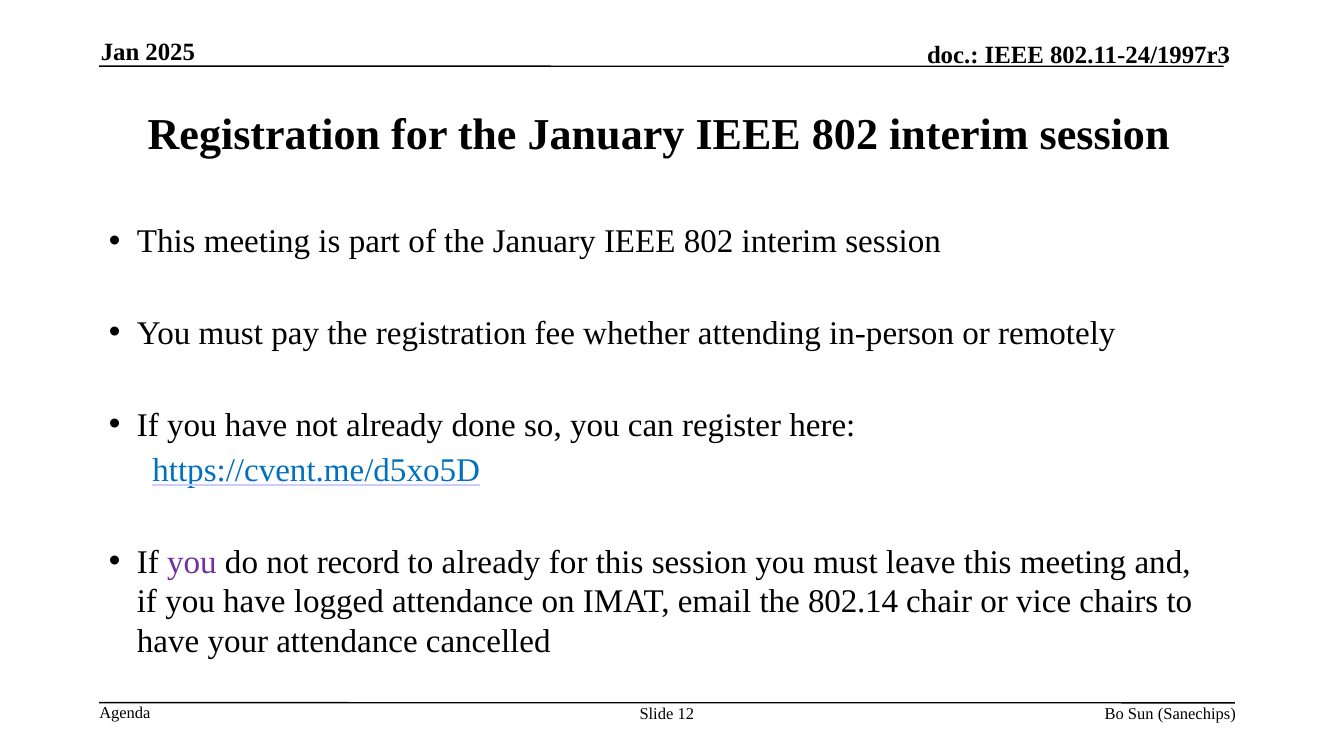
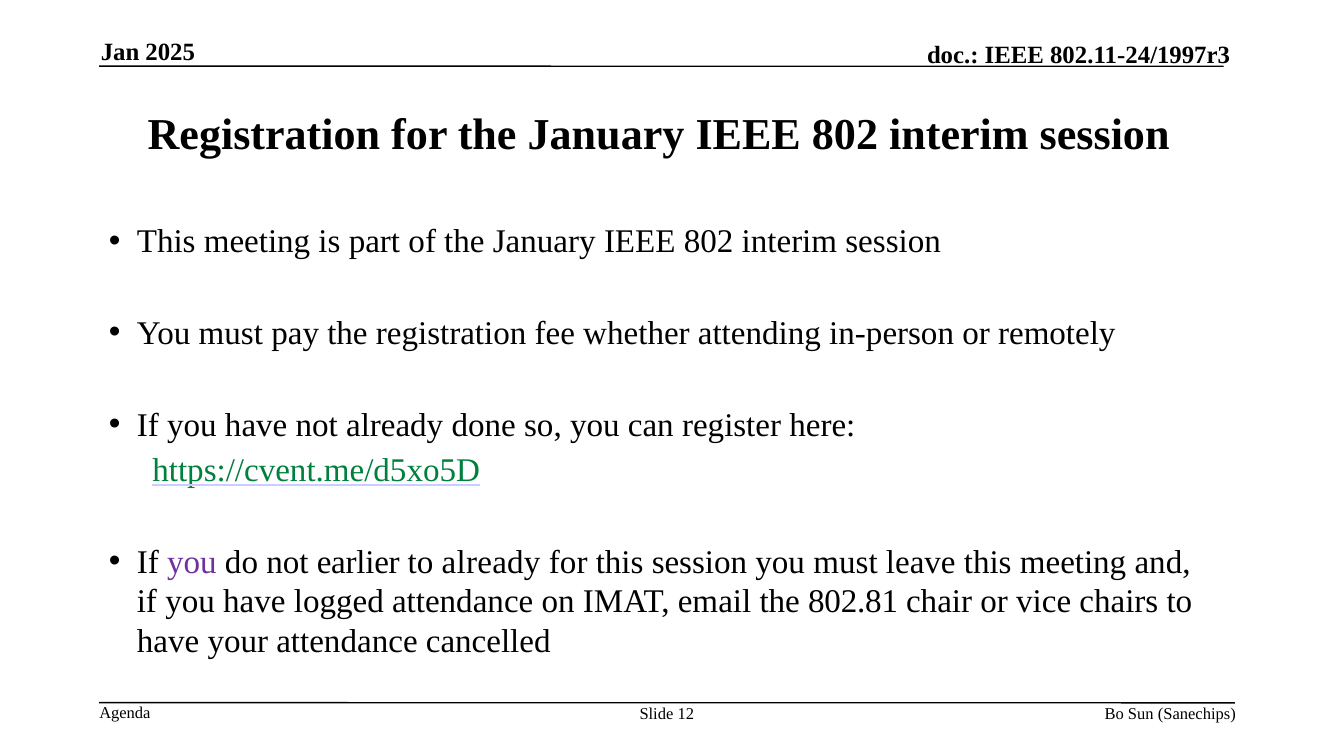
https://cvent.me/d5xo5D colour: blue -> green (316, 470)
record: record -> earlier (358, 562)
802.14: 802.14 -> 802.81 (853, 602)
